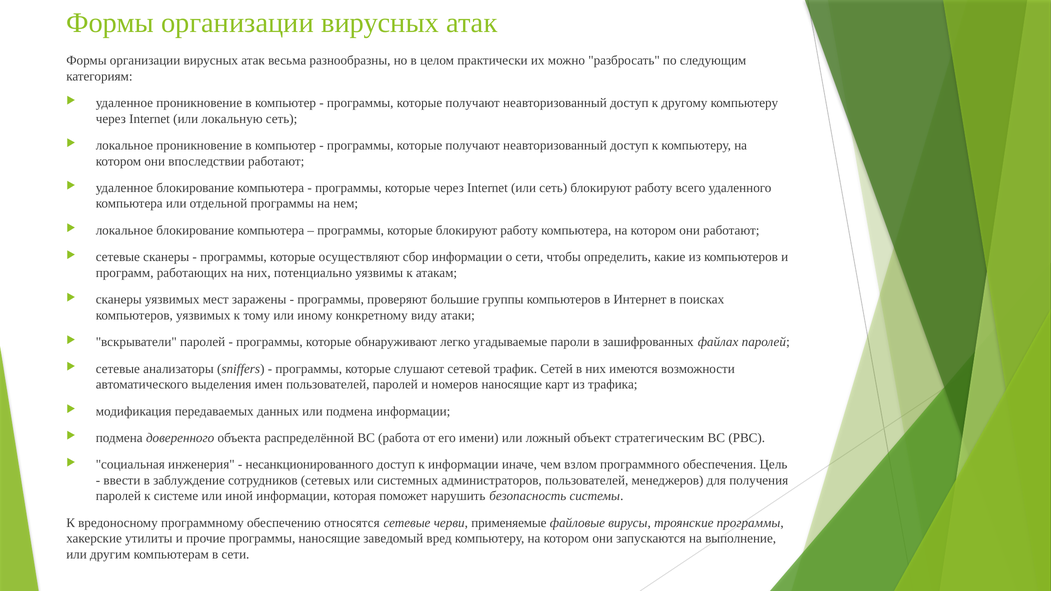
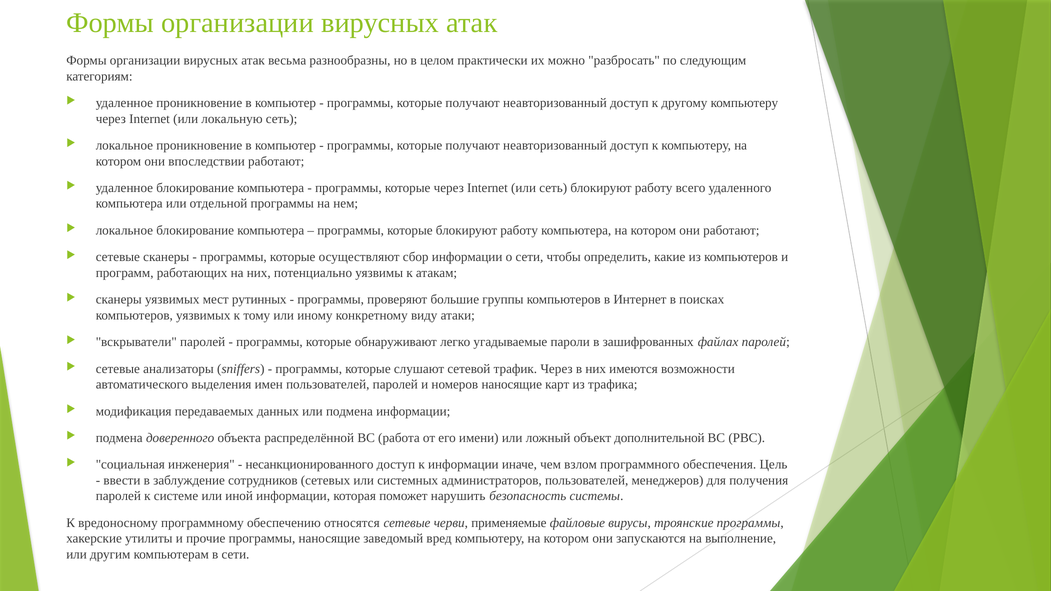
заражены: заражены -> рутинных (259, 300)
трафик Сетей: Сетей -> Через (556, 369)
стратегическим: стратегическим -> дополнительной (659, 438)
